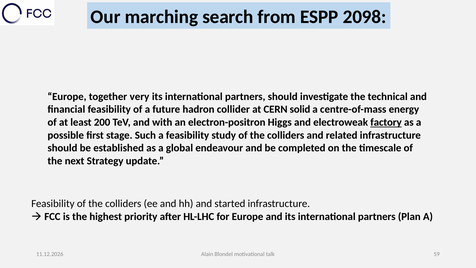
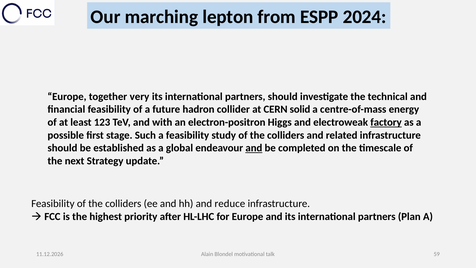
search: search -> lepton (228, 17)
2098: 2098 -> 2024 (365, 17)
200: 200 -> 123 (102, 122)
and underline: none -> present (254, 148)
started: started -> reduce (230, 204)
